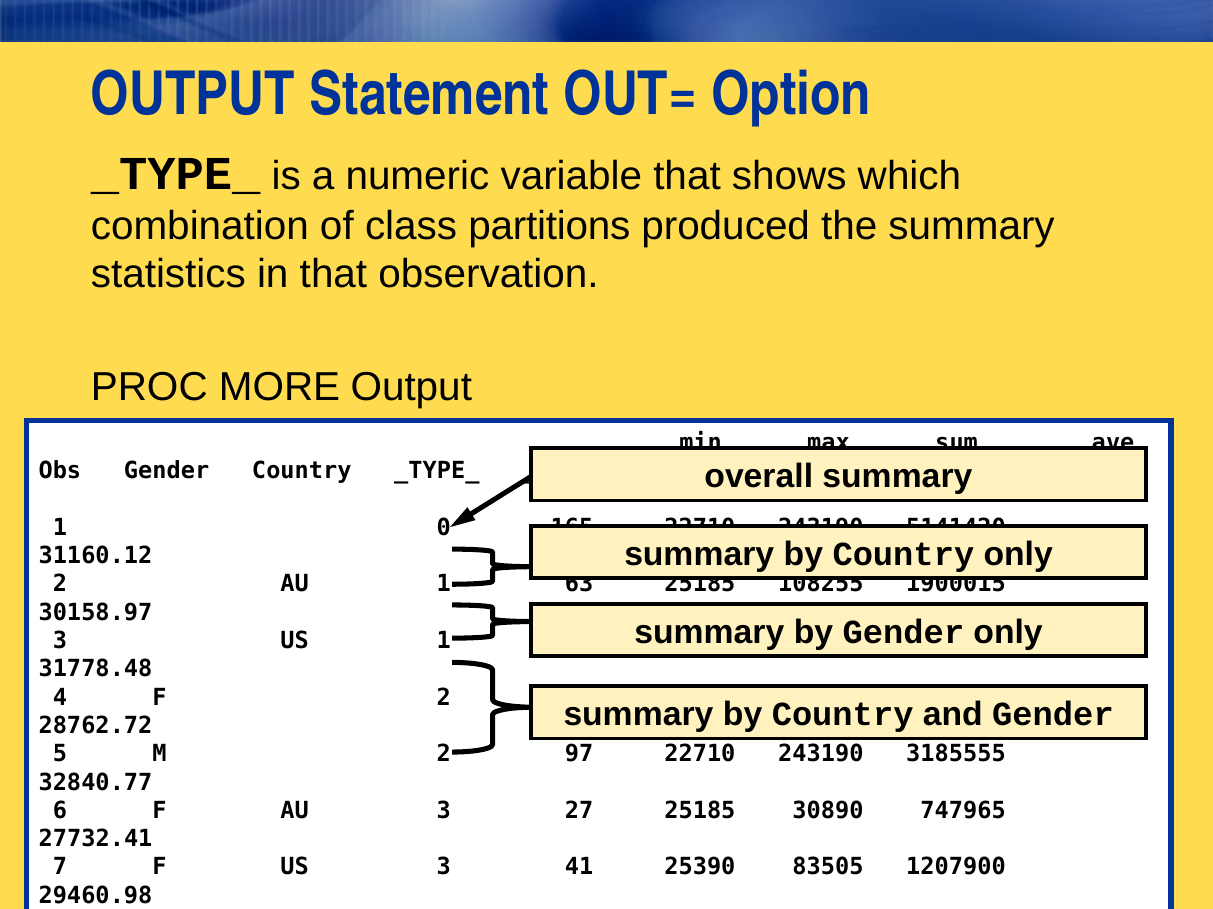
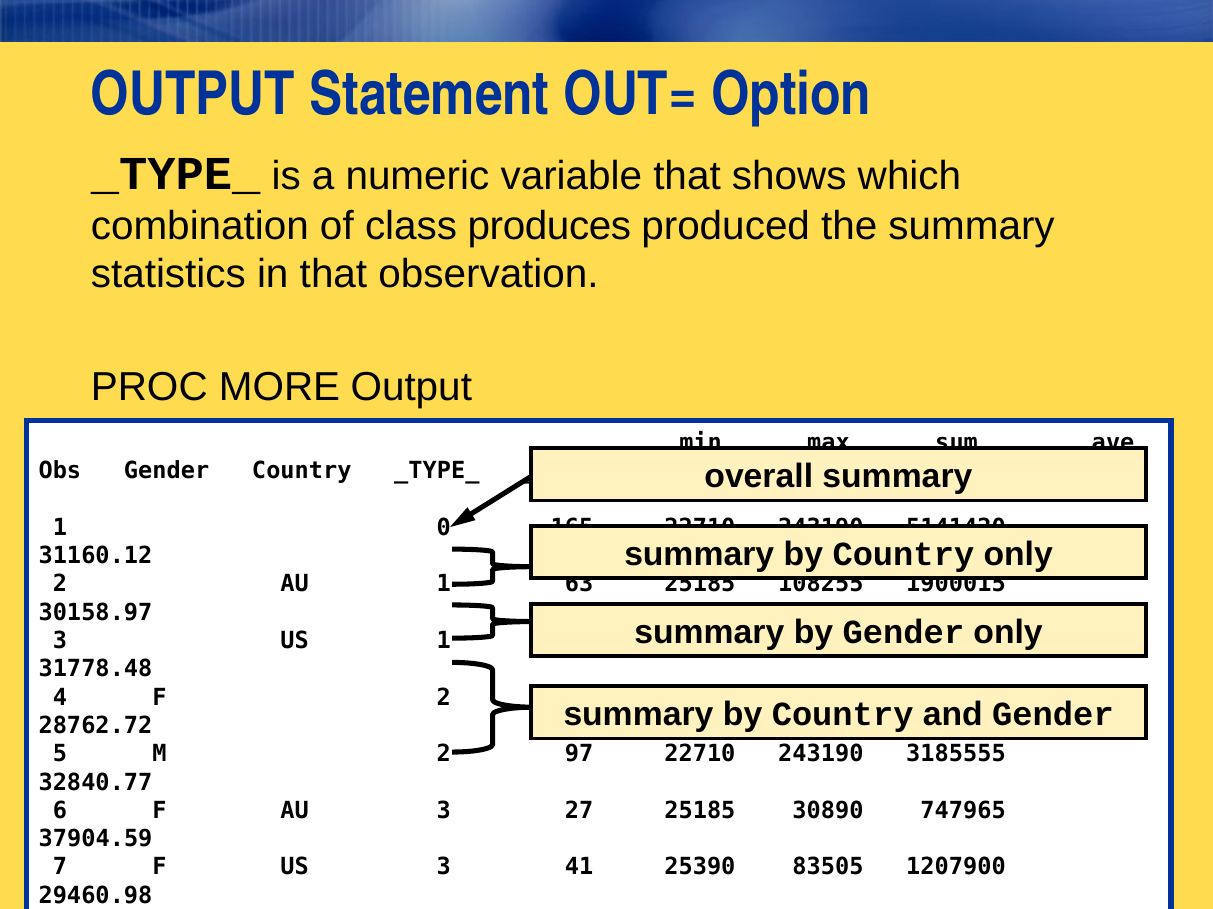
partitions: partitions -> produces (549, 226)
27732.41: 27732.41 -> 37904.59 (96, 840)
